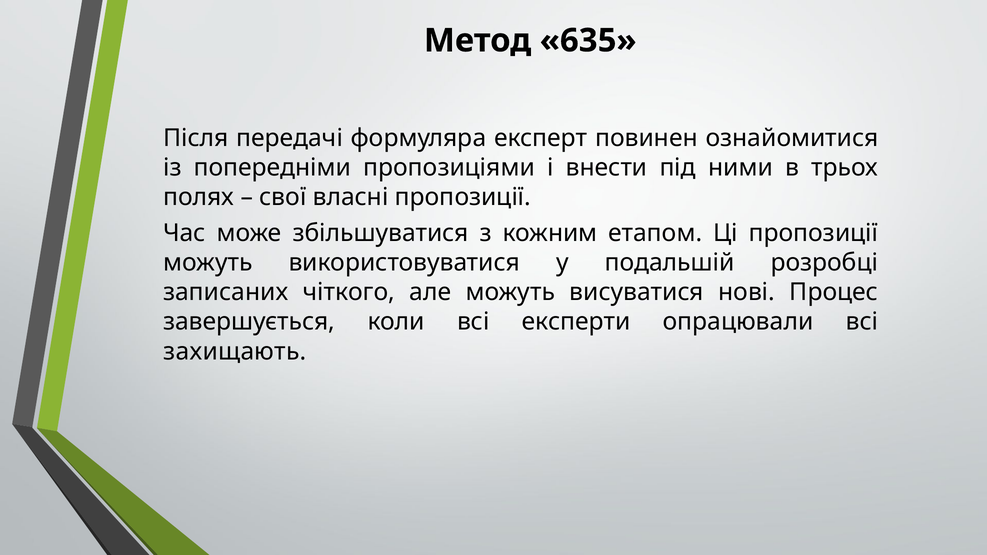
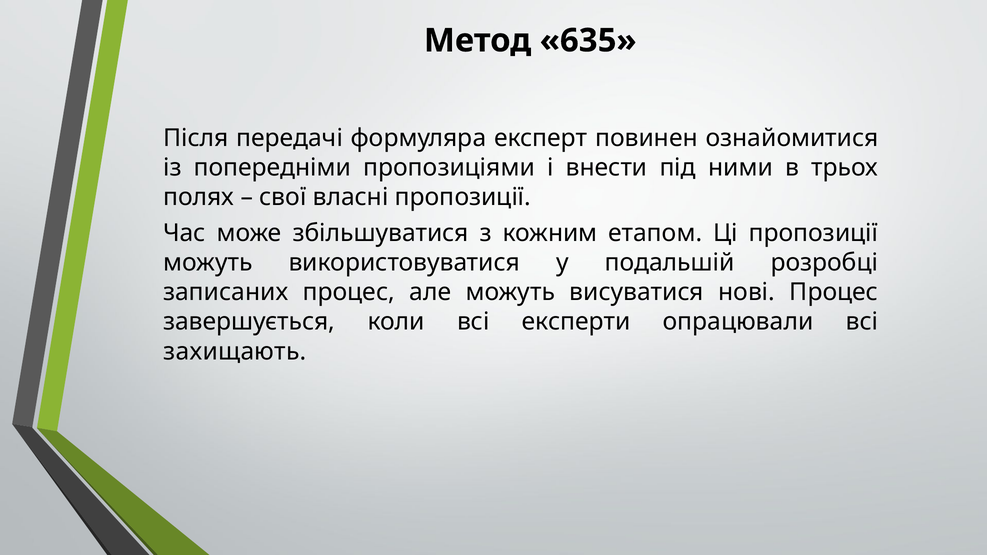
записаних чіткого: чіткого -> процес (349, 292)
